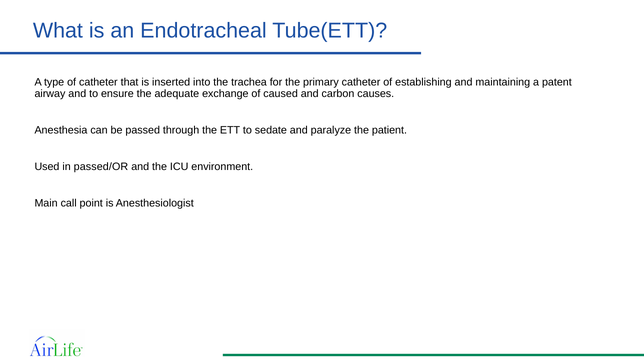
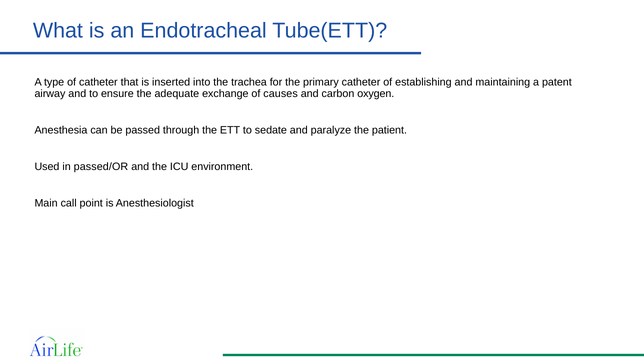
caused: caused -> causes (281, 94)
causes: causes -> oxygen (376, 94)
